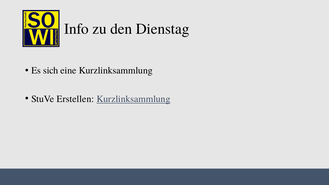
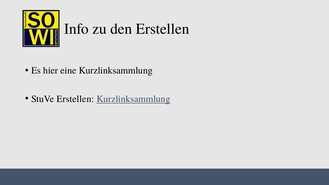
den Dienstag: Dienstag -> Erstellen (163, 29)
sich: sich -> hier (51, 71)
